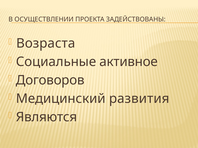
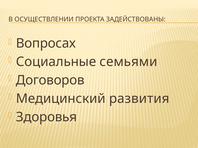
Возраста: Возраста -> Вопросах (46, 43)
активное: активное -> семьями (128, 62)
Являются: Являются -> Здоровья (46, 117)
